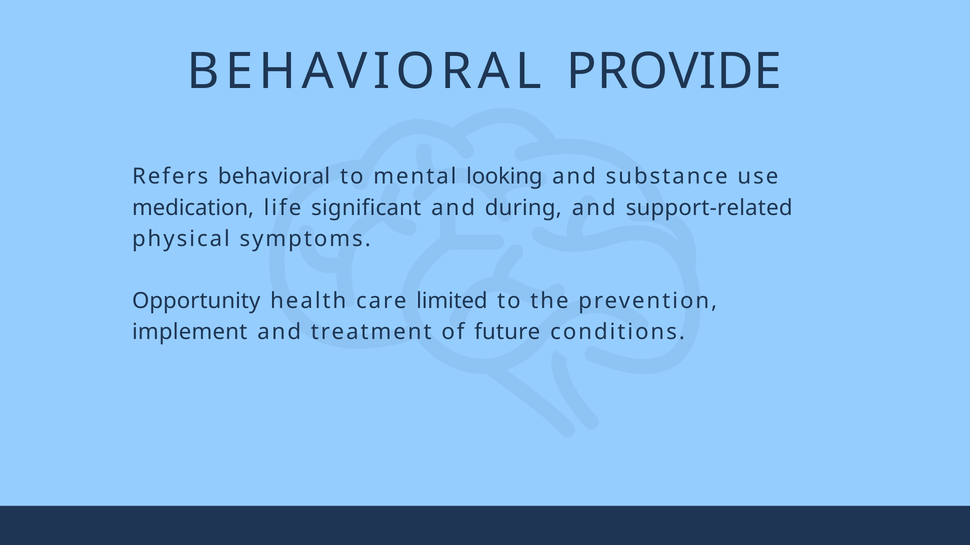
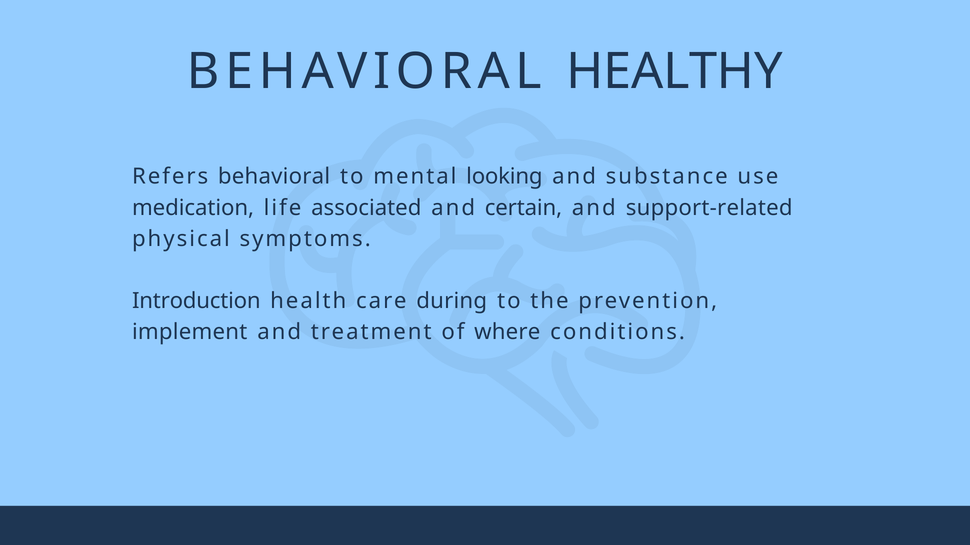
PROVIDE: PROVIDE -> HEALTHY (674, 72)
significant: significant -> associated (366, 208)
during: during -> certain (523, 208)
Opportunity: Opportunity -> Introduction (196, 301)
limited: limited -> during (452, 301)
future: future -> where (507, 332)
